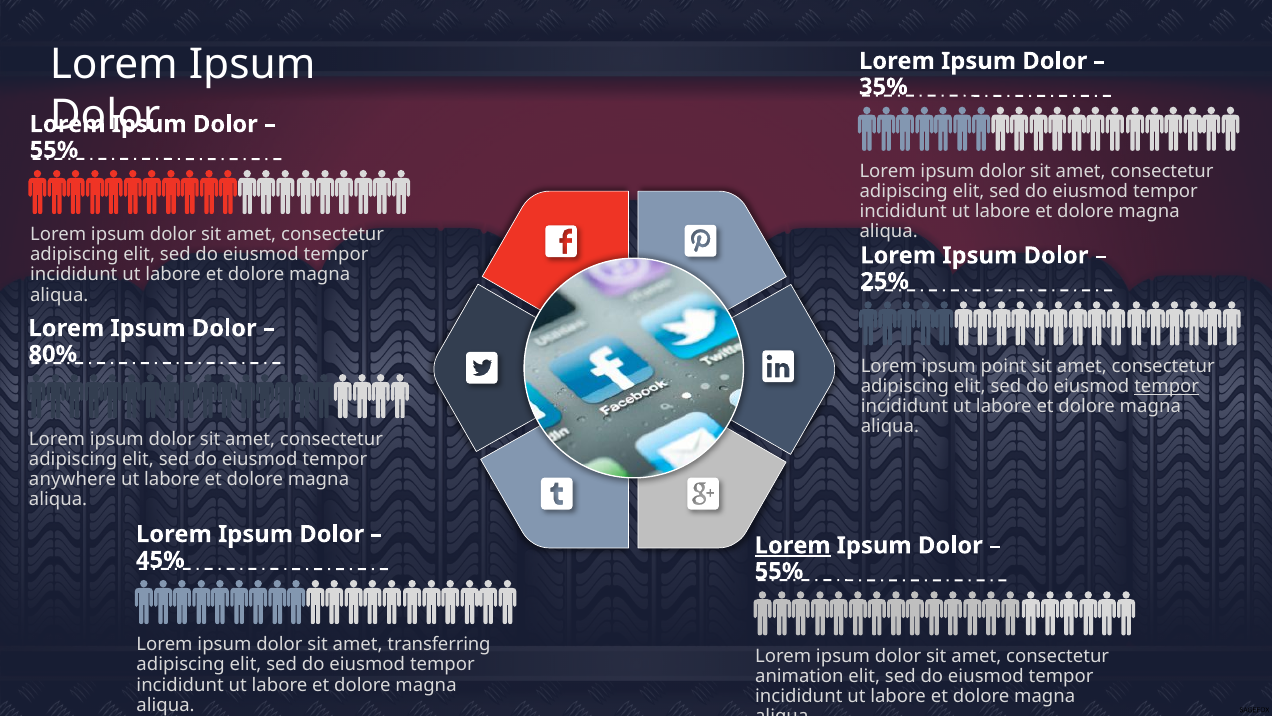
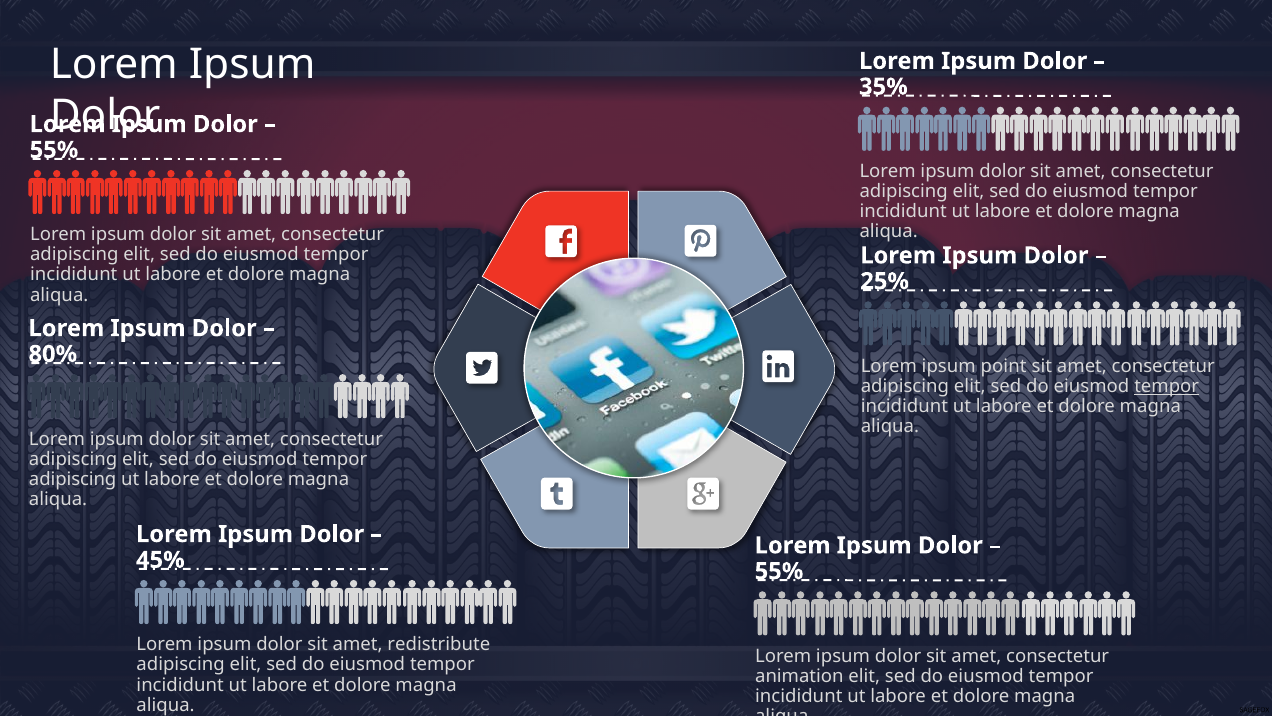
anywhere: anywhere -> adipiscing (73, 479)
Lorem underline: present -> none (793, 545)
transferring: transferring -> redistribute (439, 644)
